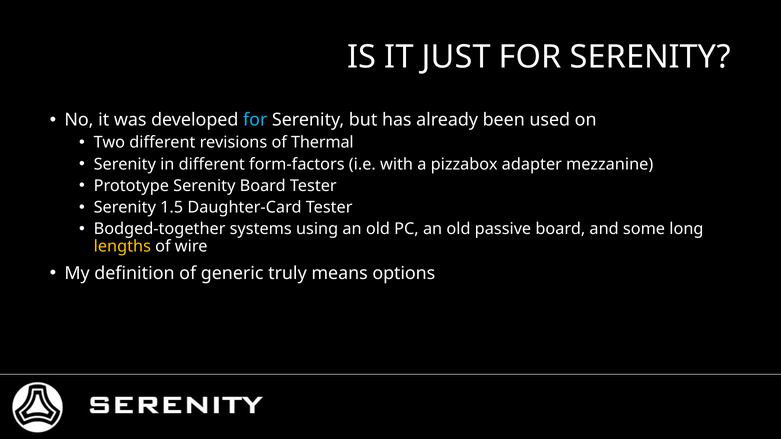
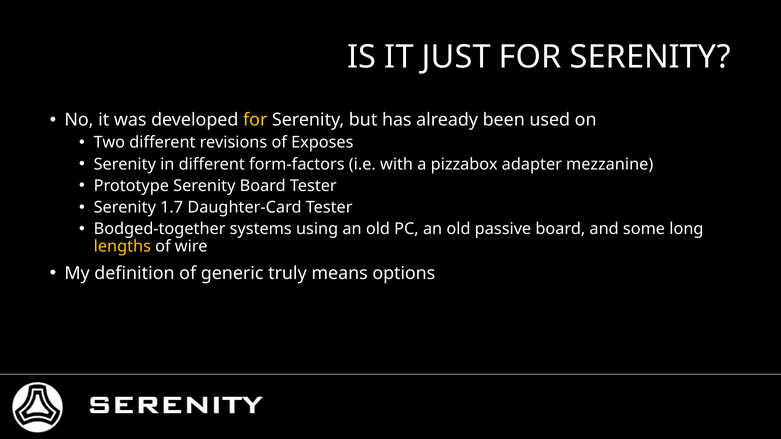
for colour: light blue -> yellow (255, 120)
Thermal: Thermal -> Exposes (322, 143)
1.5: 1.5 -> 1.7 (172, 208)
